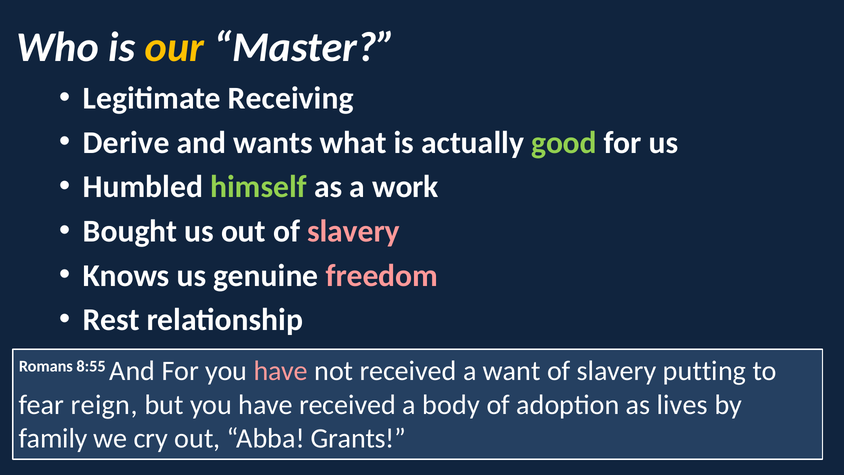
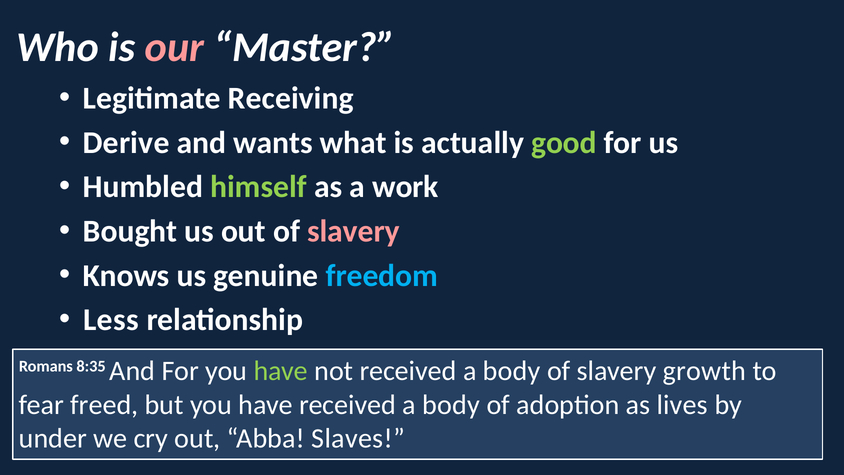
our colour: yellow -> pink (175, 47)
freedom colour: pink -> light blue (382, 275)
Rest: Rest -> Less (111, 320)
8:55: 8:55 -> 8:35 (91, 366)
have colour: pink -> light green (281, 371)
not received a want: want -> body (512, 371)
putting: putting -> growth (704, 371)
reign: reign -> freed (104, 405)
family: family -> under (53, 438)
Grants: Grants -> Slaves (358, 438)
